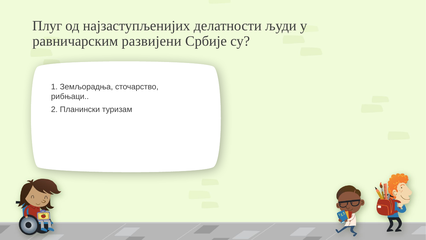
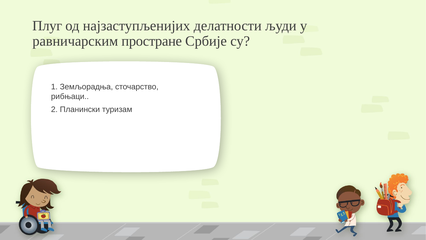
развијени: развијени -> простране (152, 41)
